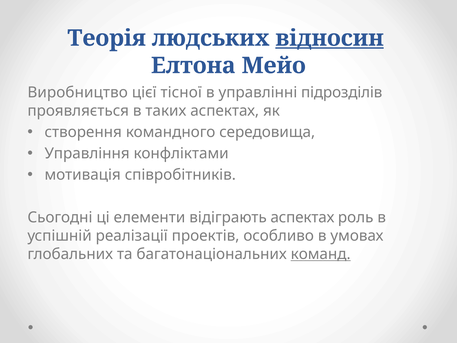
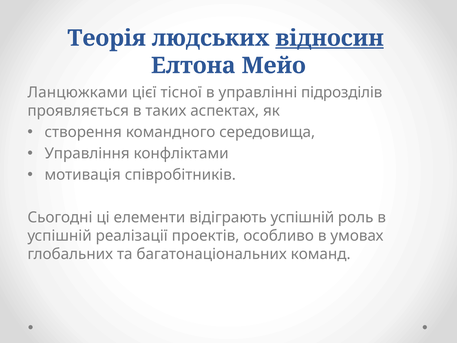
Виробництво: Виробництво -> Ланцюжками (78, 92)
відіграють аспектах: аспектах -> успішній (302, 217)
команд underline: present -> none (321, 254)
